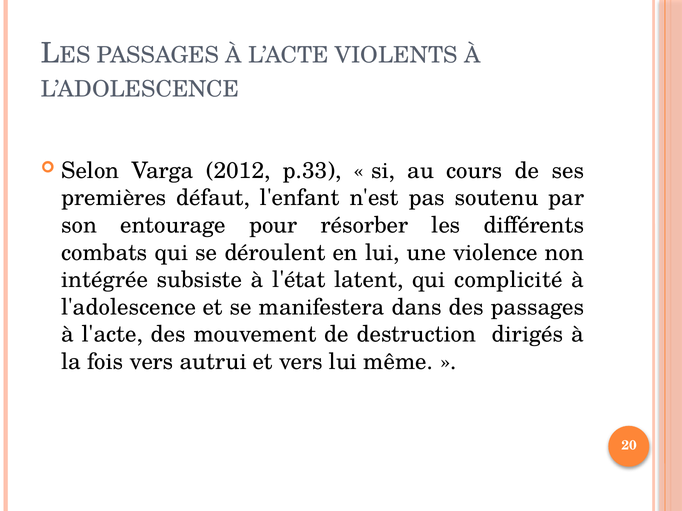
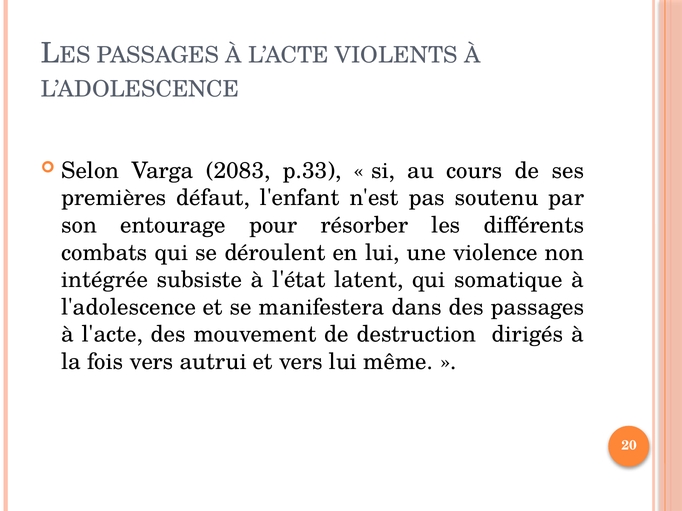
2012: 2012 -> 2083 (238, 171)
complicité: complicité -> somatique (508, 280)
